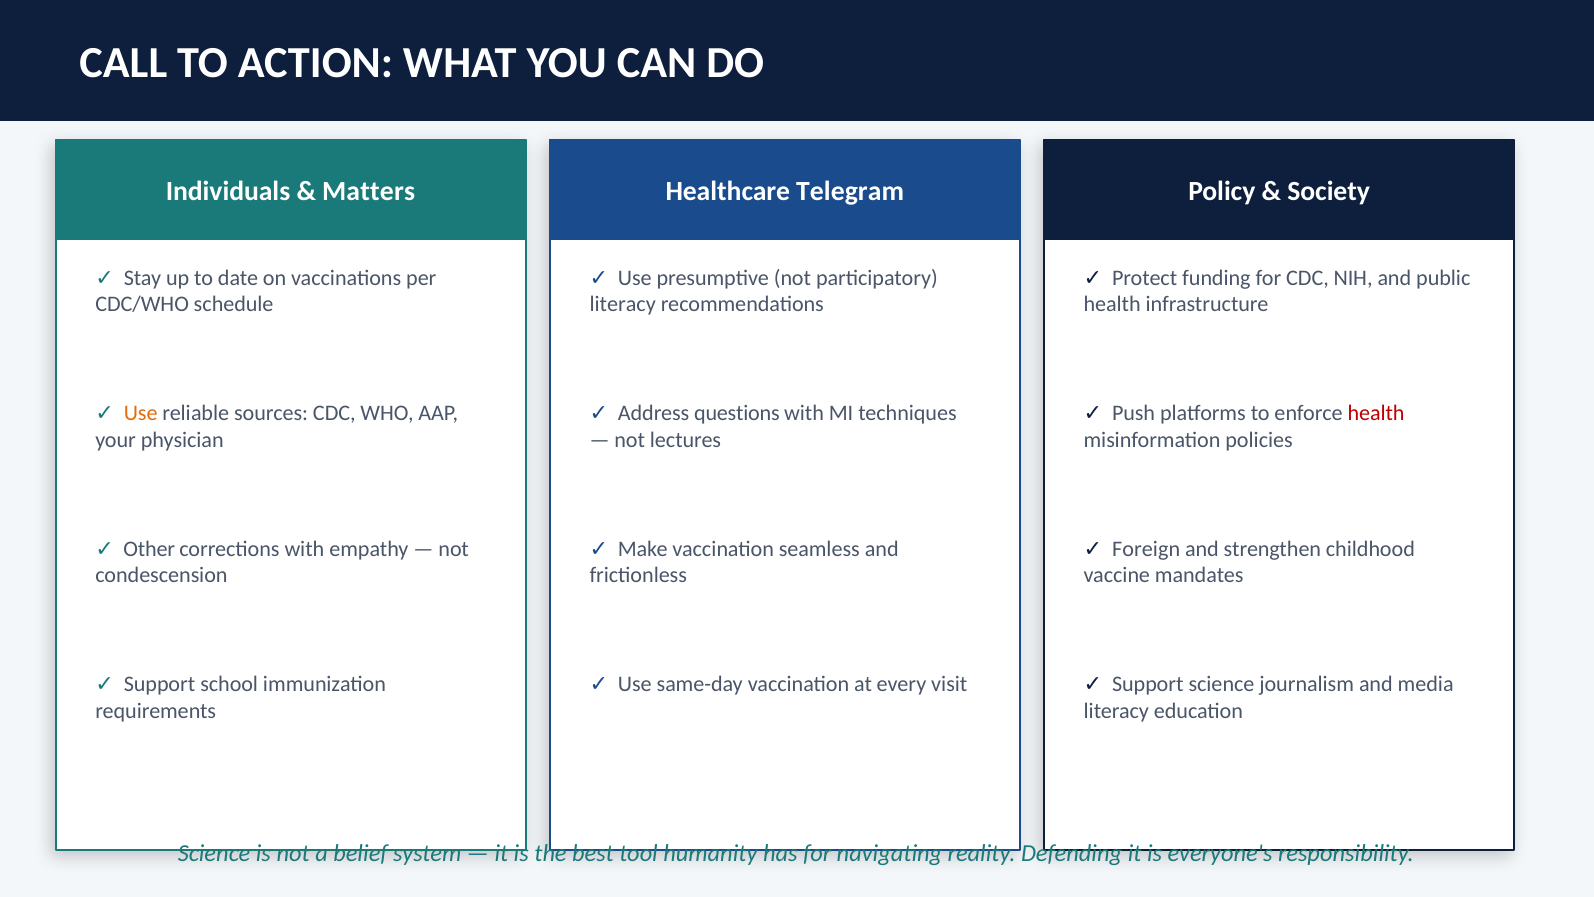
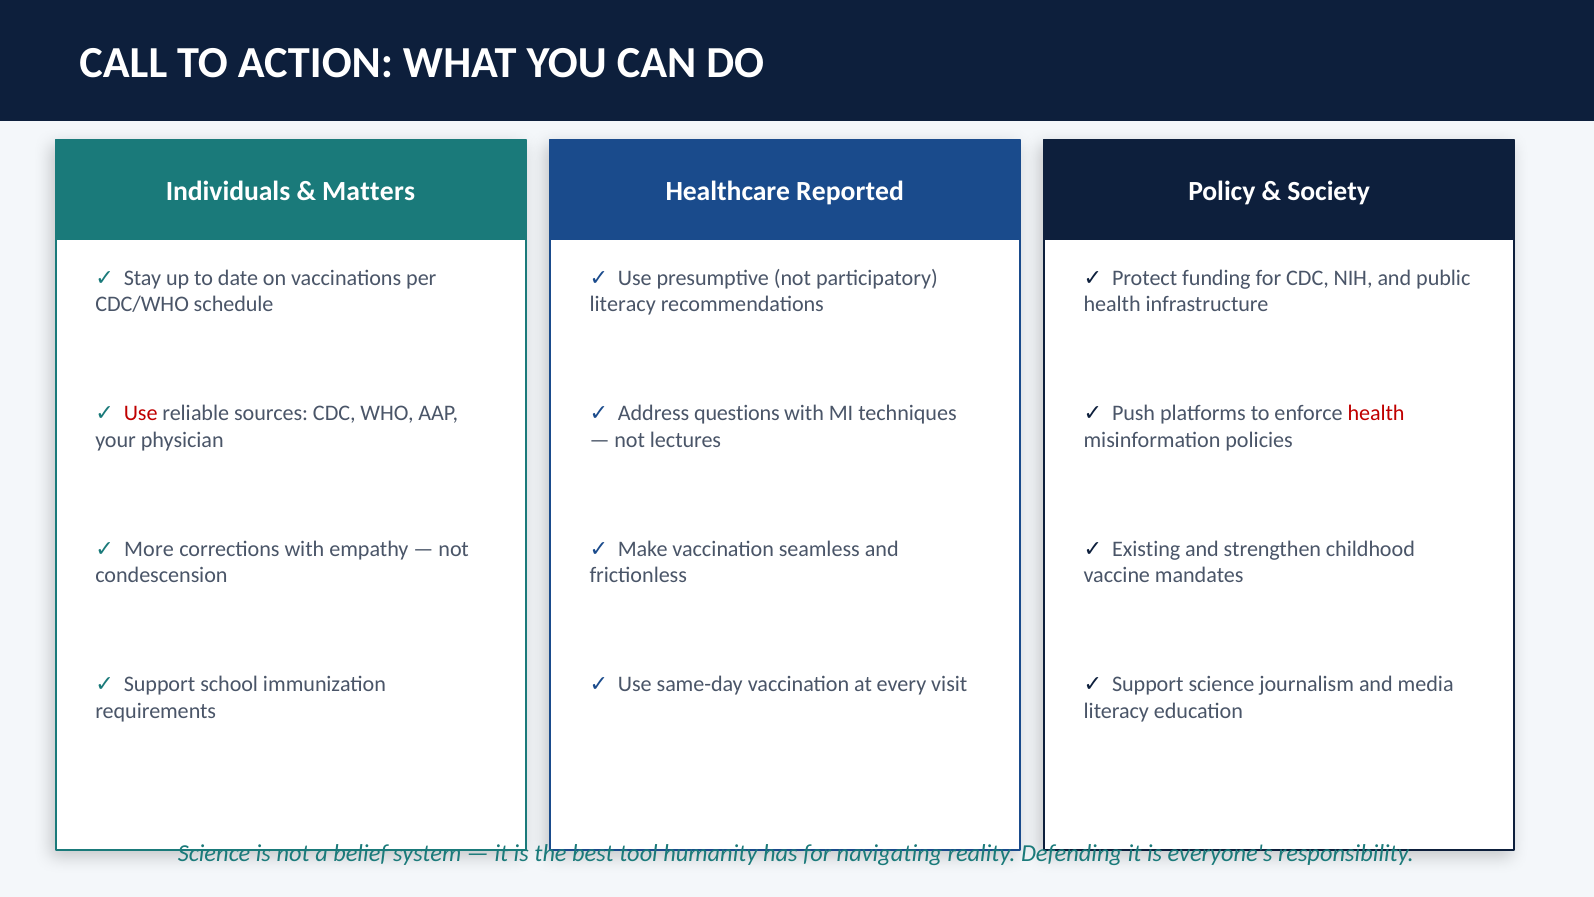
Telegram: Telegram -> Reported (850, 192)
Use colour: orange -> red (141, 413)
Other: Other -> More (149, 549)
Foreign: Foreign -> Existing (1146, 549)
